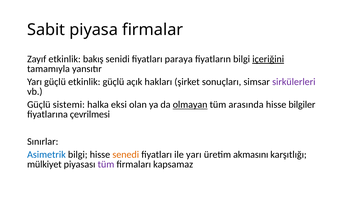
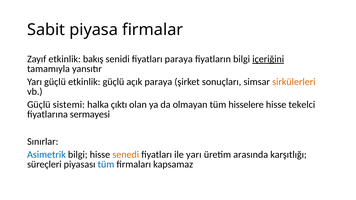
açık hakları: hakları -> paraya (158, 82)
sirkülerleri colour: purple -> orange (294, 82)
eksi: eksi -> çıktı (119, 105)
olmayan underline: present -> none (190, 105)
arasında: arasında -> hisselere (246, 105)
bilgiler: bilgiler -> tekelci (302, 105)
çevrilmesi: çevrilmesi -> sermayesi (90, 115)
akmasını: akmasını -> arasında (251, 155)
mülkiyet: mülkiyet -> süreçleri (44, 165)
tüm colour: purple -> blue (106, 165)
